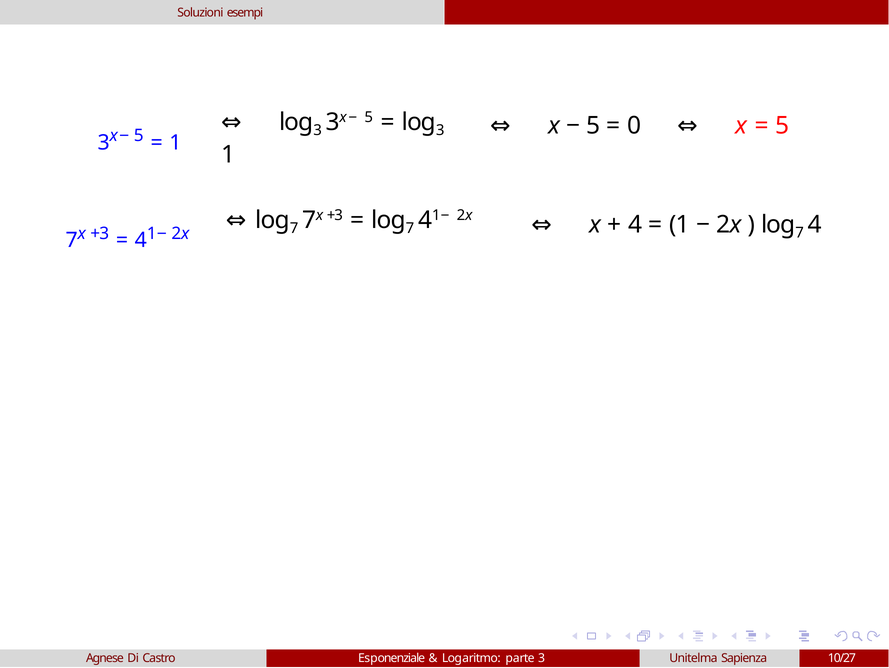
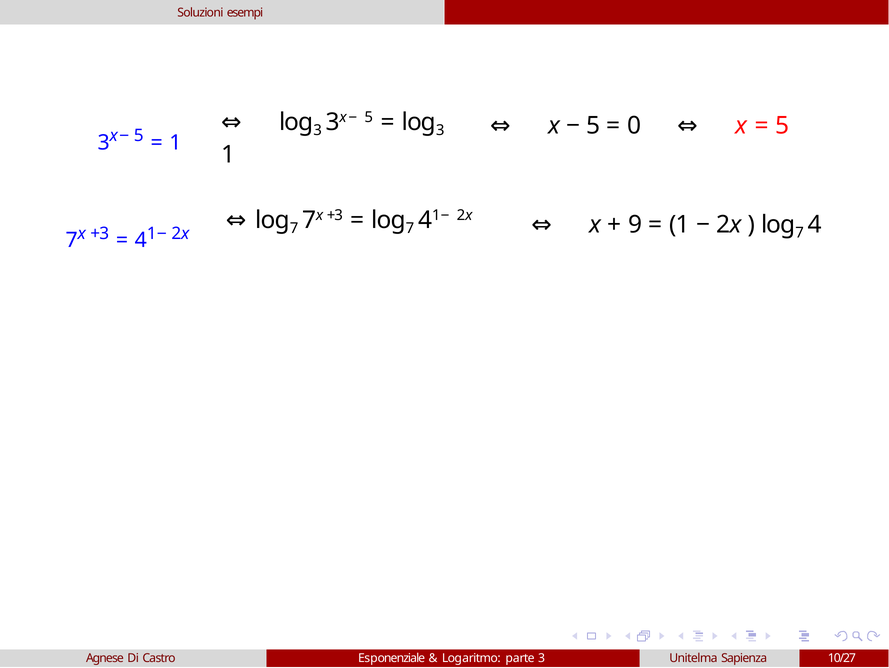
4: 4 -> 9 (635, 224)
